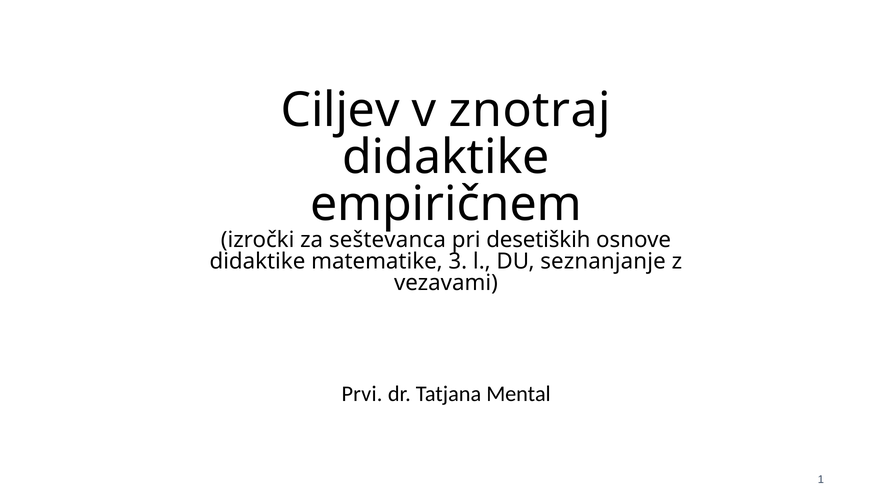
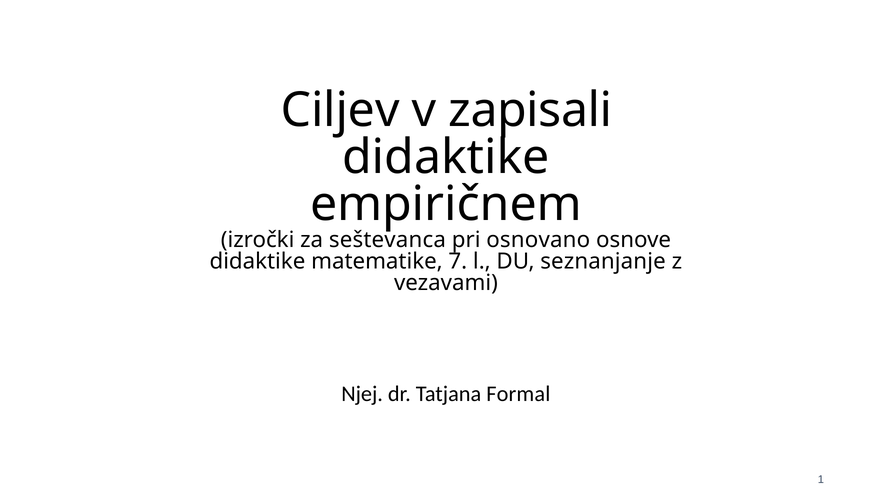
znotraj: znotraj -> zapisali (530, 110)
desetiških: desetiških -> osnovano (538, 240)
3: 3 -> 7 (458, 261)
Prvi: Prvi -> Njej (362, 394)
Mental: Mental -> Formal (518, 394)
